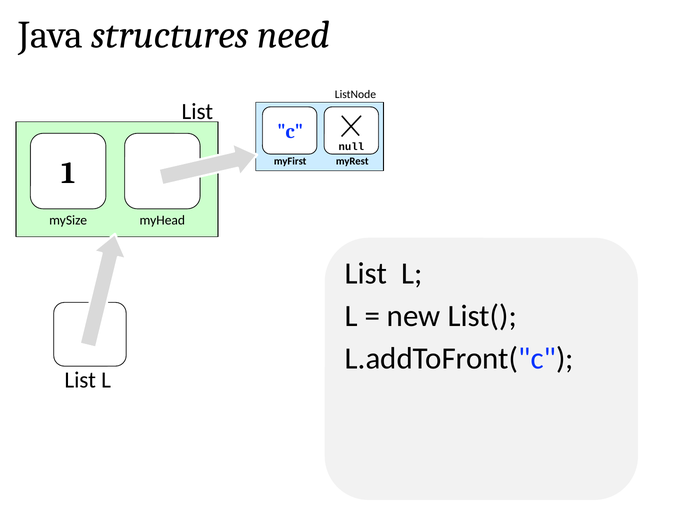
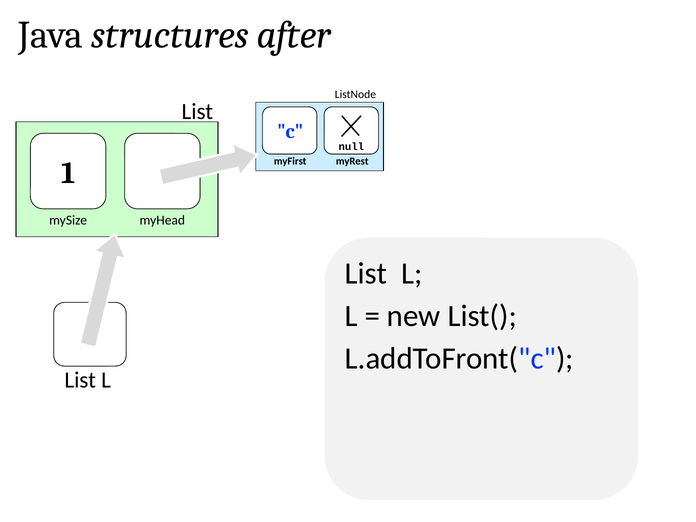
need: need -> after (294, 35)
